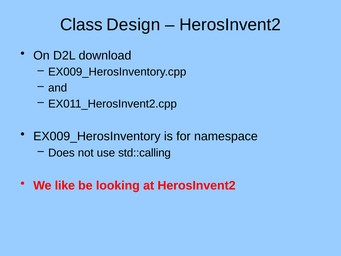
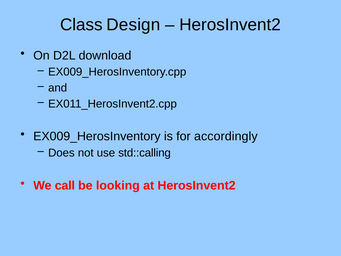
namespace: namespace -> accordingly (226, 136)
like: like -> call (65, 185)
